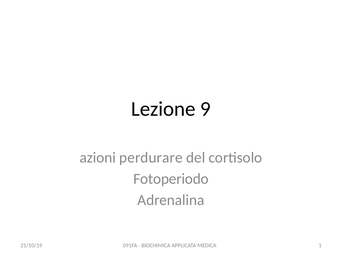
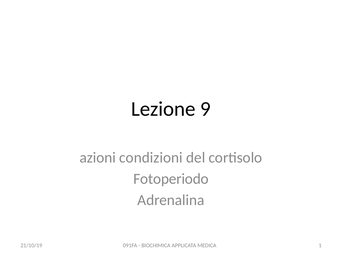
perdurare: perdurare -> condizioni (151, 157)
